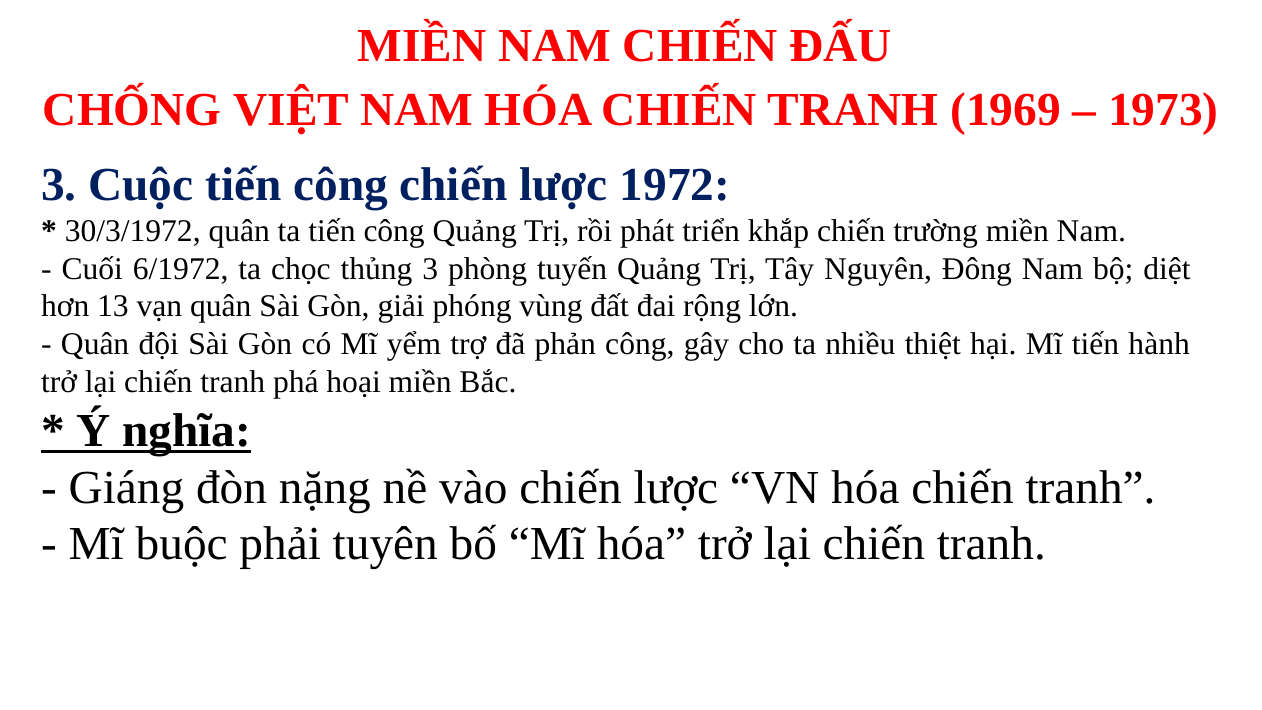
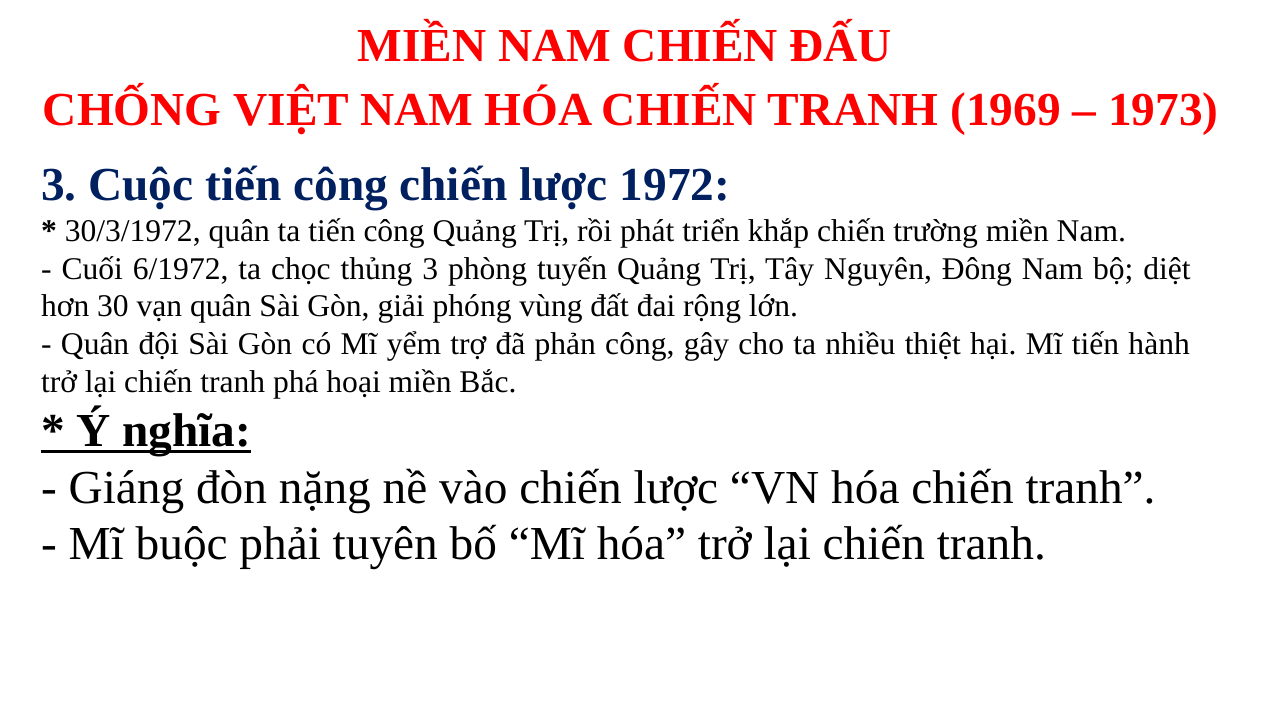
13: 13 -> 30 (113, 306)
